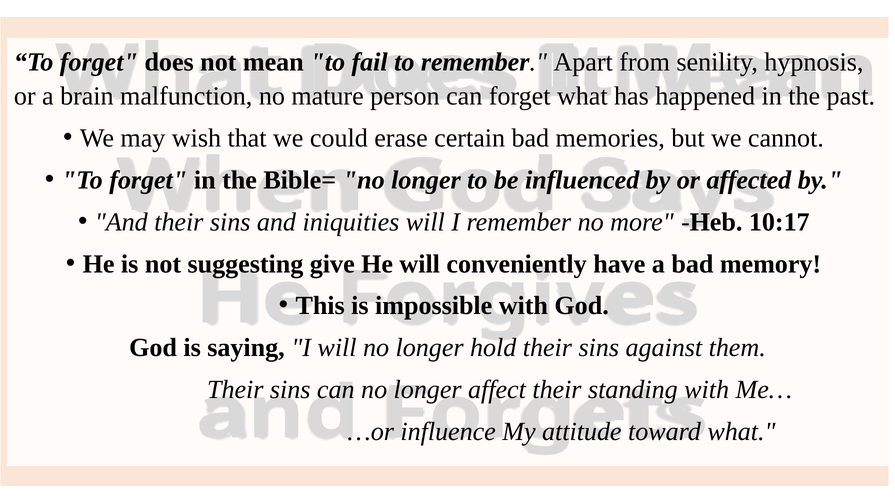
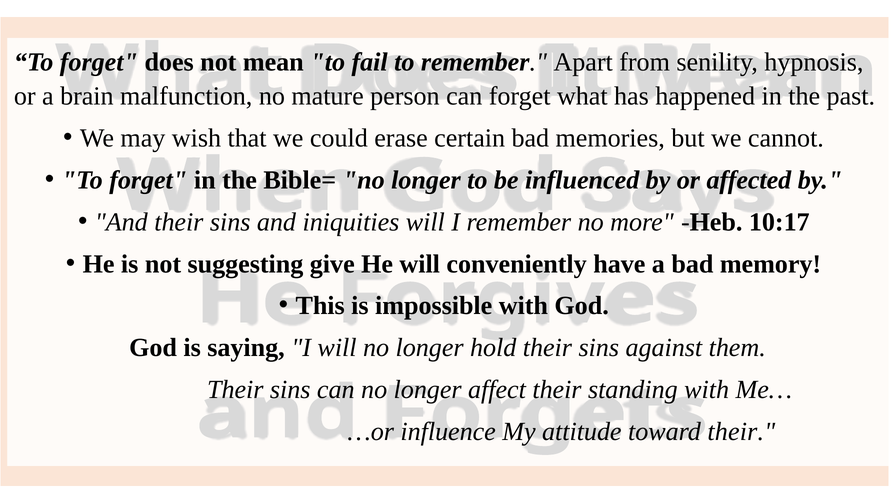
what: what -> their (741, 431)
